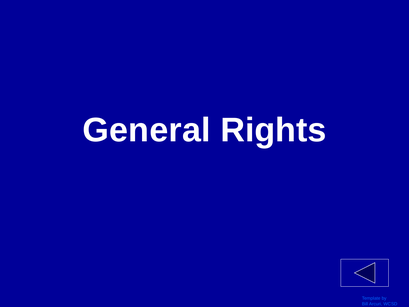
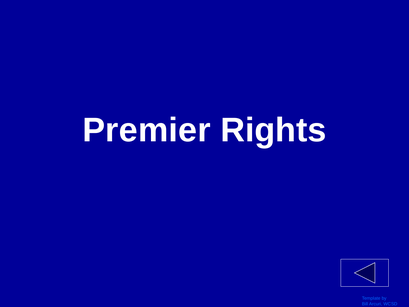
General: General -> Premier (147, 130)
